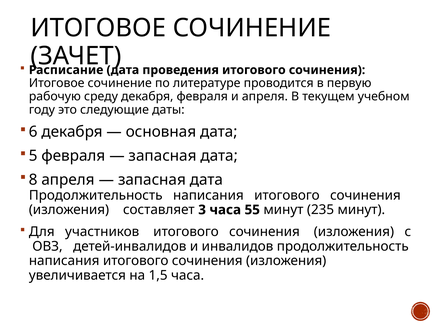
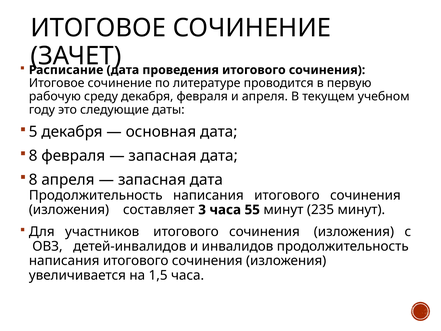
6: 6 -> 5 (33, 132)
5: 5 -> 8 (33, 156)
